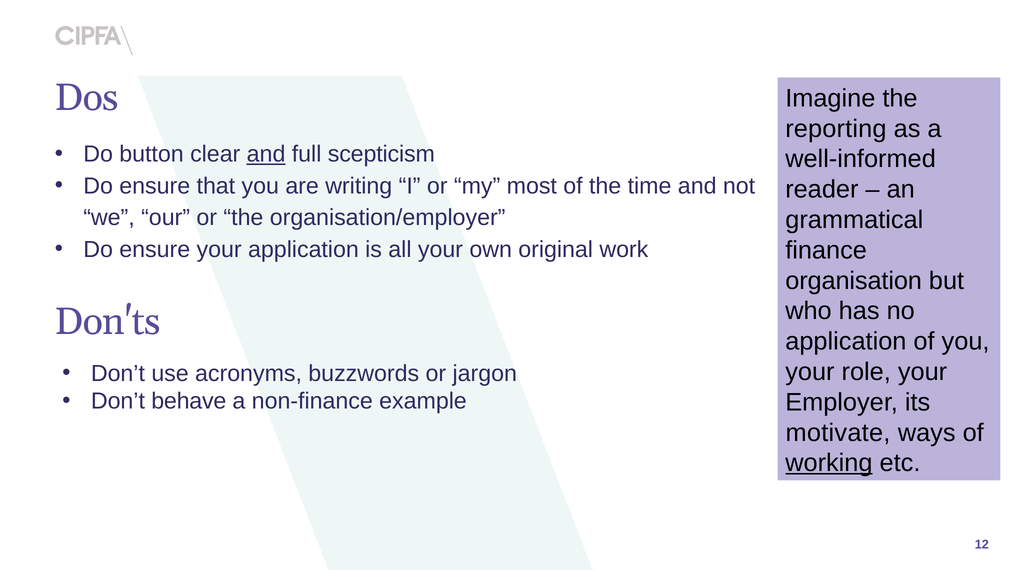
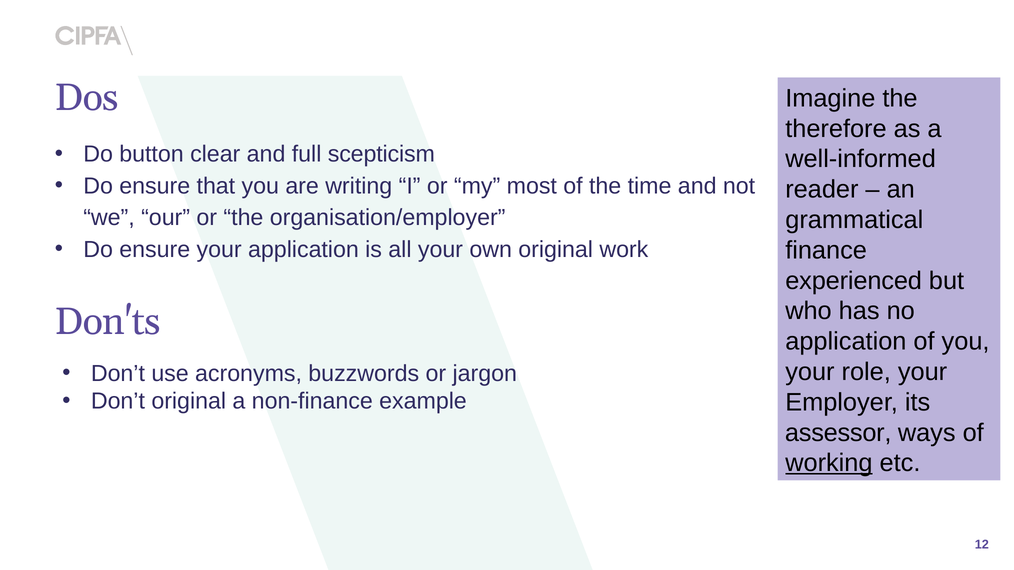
reporting: reporting -> therefore (836, 129)
and underline: present -> none (266, 154)
organisation: organisation -> experienced (854, 281)
Don’t behave: behave -> original (189, 402)
motivate: motivate -> assessor (838, 433)
